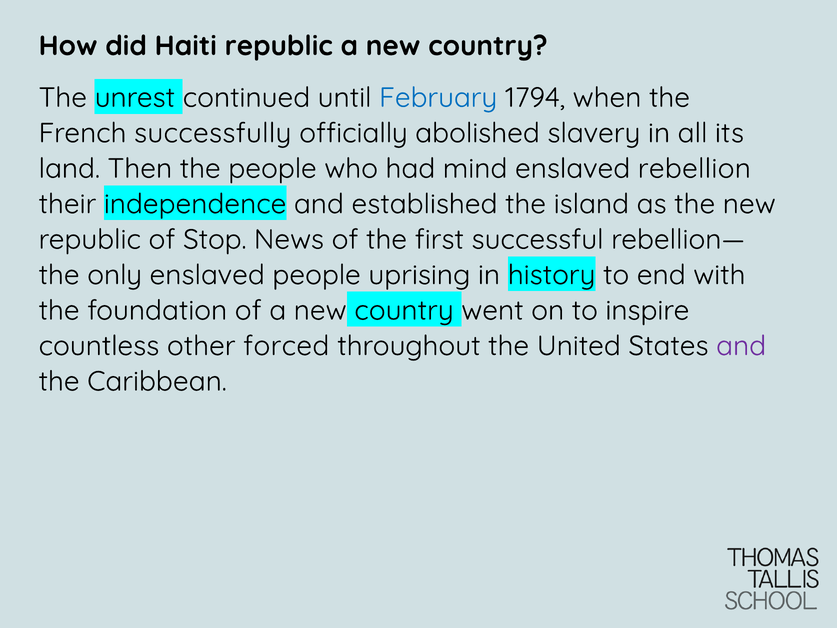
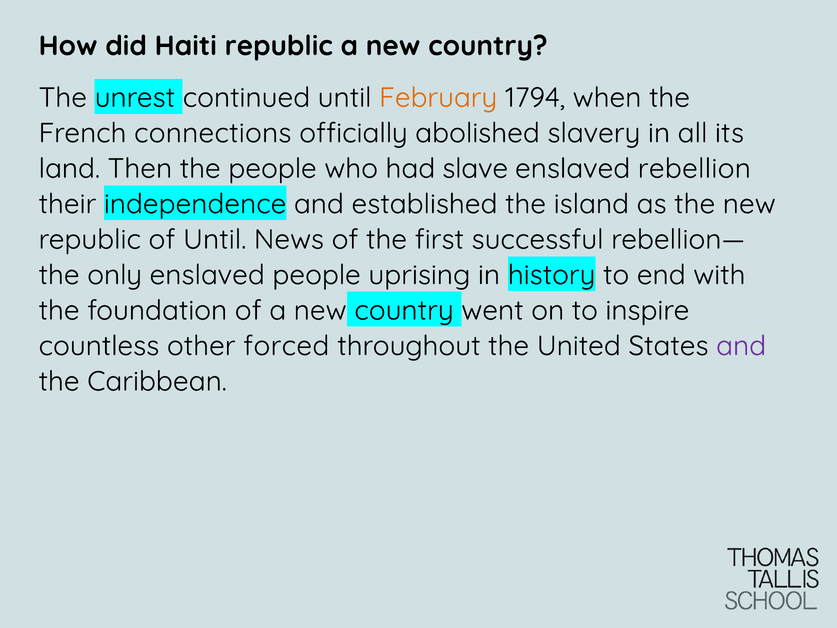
February colour: blue -> orange (438, 98)
successfully: successfully -> connections (213, 133)
mind: mind -> slave (475, 169)
of Stop: Stop -> Until (215, 239)
